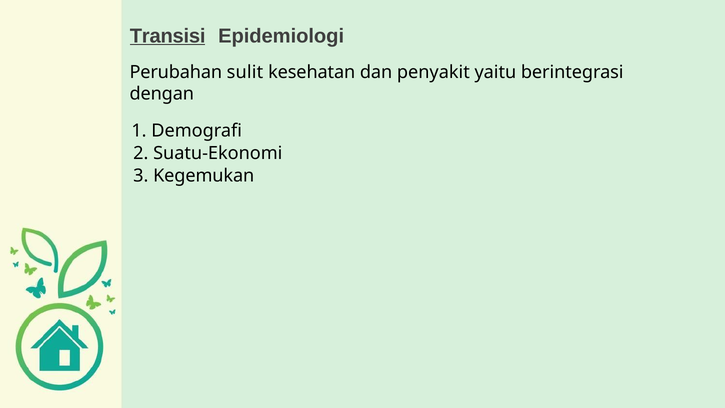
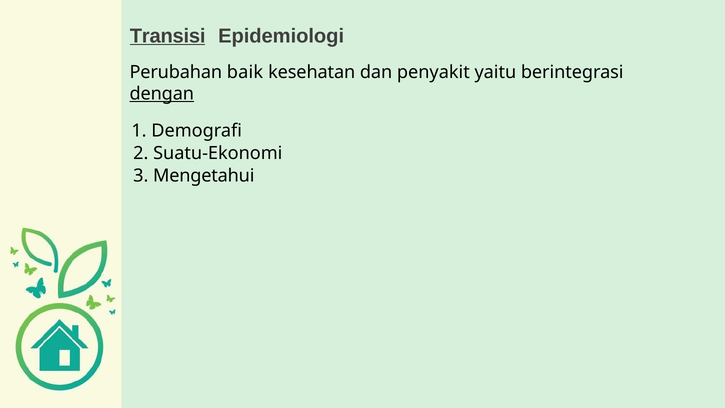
sulit: sulit -> baik (245, 72)
dengan underline: none -> present (162, 94)
Kegemukan: Kegemukan -> Mengetahui (204, 176)
